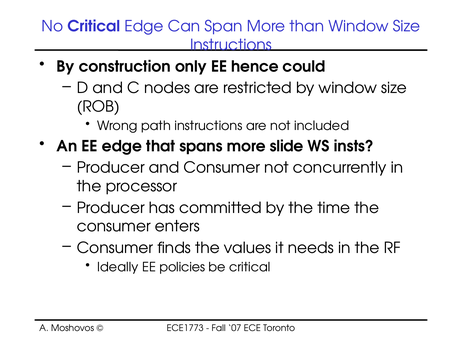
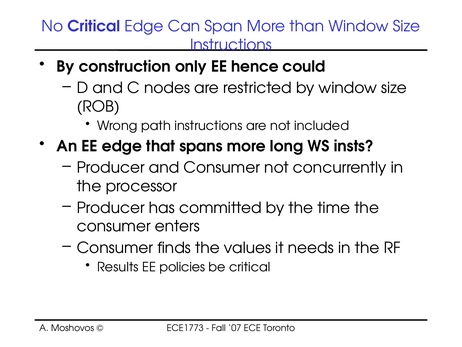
slide: slide -> long (287, 146)
Ideally: Ideally -> Results (118, 267)
